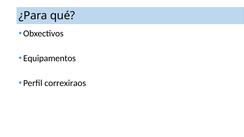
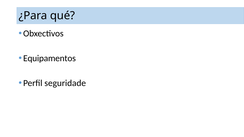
correxiraos: correxiraos -> seguridade (65, 83)
